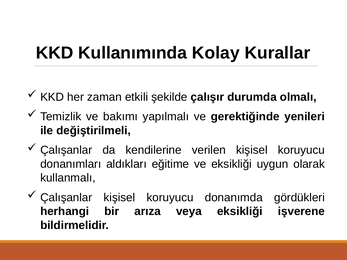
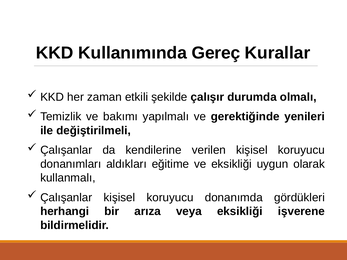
Kolay: Kolay -> Gereç (216, 53)
